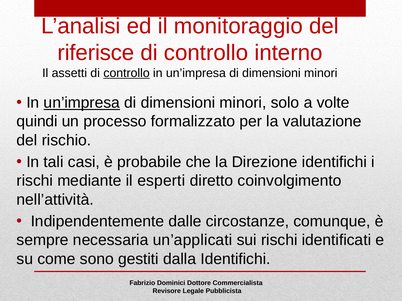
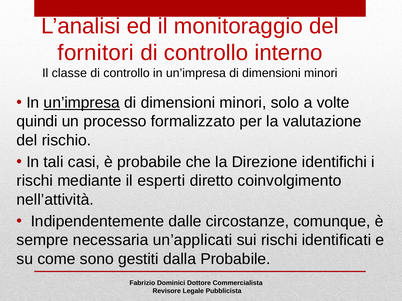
riferisce: riferisce -> fornitori (96, 53)
assetti: assetti -> classe (69, 73)
controllo underline: present -> none (127, 73)
dalla Identifichi: Identifichi -> Probabile (235, 259)
